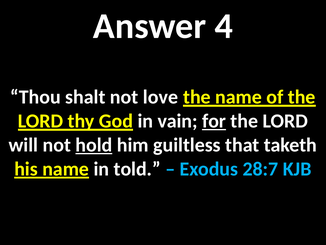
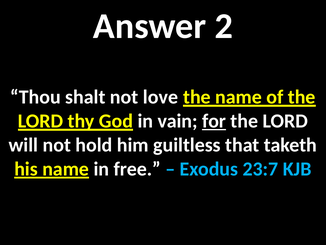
4: 4 -> 2 (224, 26)
hold underline: present -> none (94, 145)
told: told -> free (137, 169)
28:7: 28:7 -> 23:7 (260, 169)
